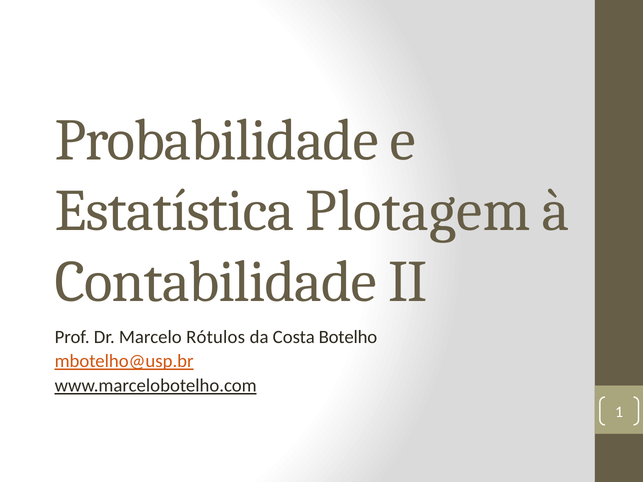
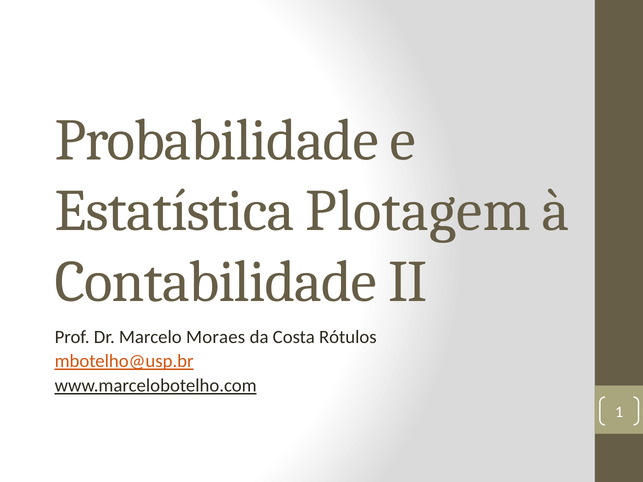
Rótulos: Rótulos -> Moraes (216, 337)
Botelho: Botelho -> Rótulos (348, 337)
